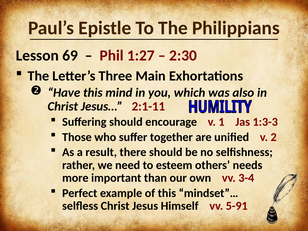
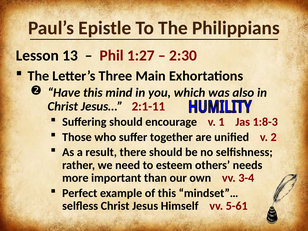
69: 69 -> 13 (70, 56)
1:3-3: 1:3-3 -> 1:8-3 (265, 122)
5-91: 5-91 -> 5-61 (237, 206)
